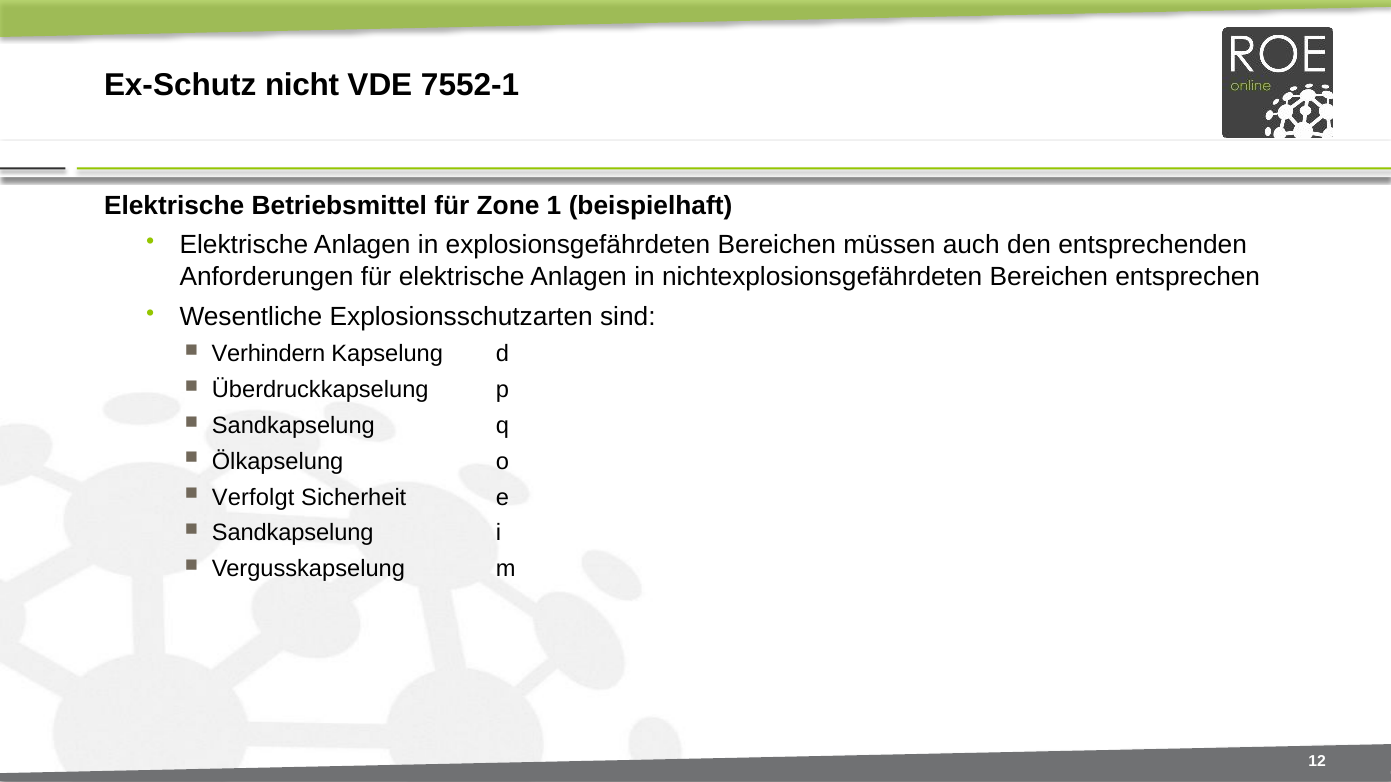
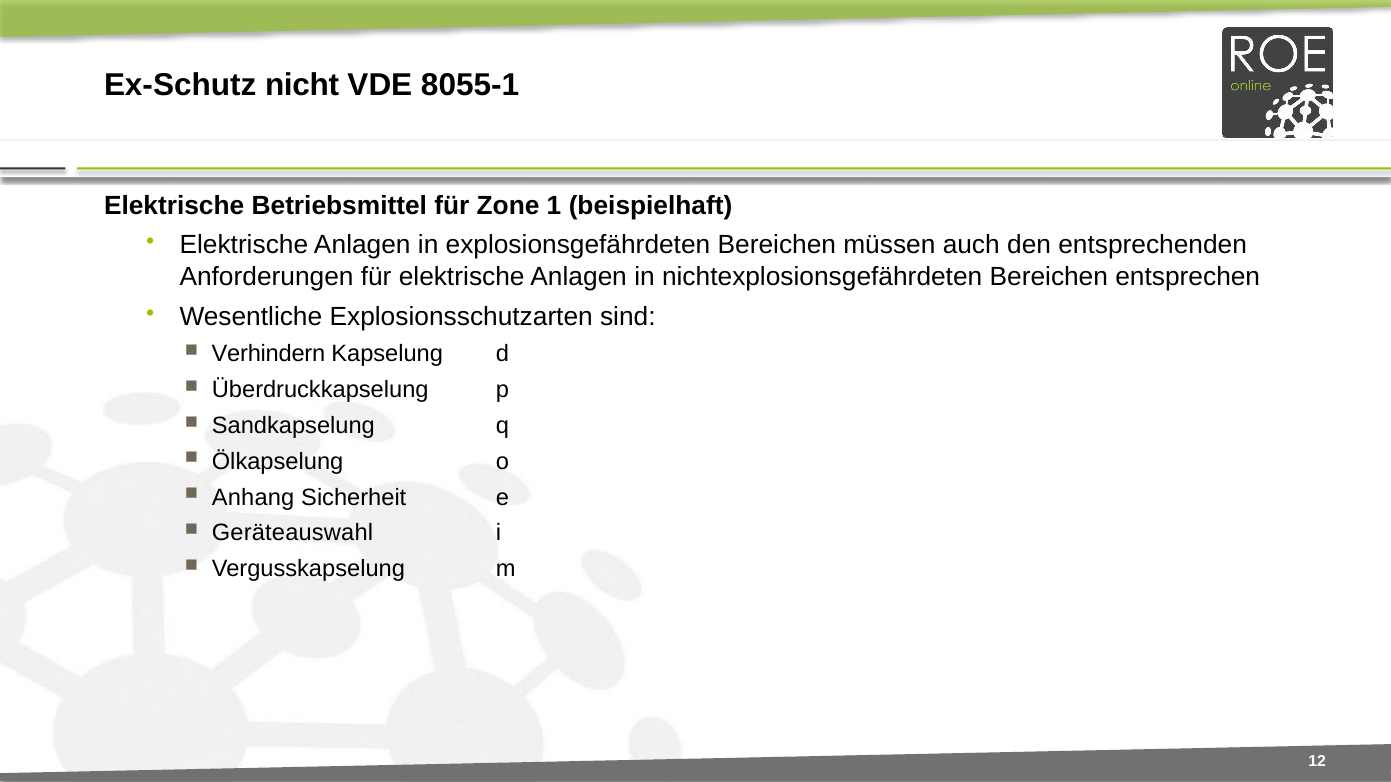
7552-1: 7552-1 -> 8055-1 (470, 85)
Verfolgt: Verfolgt -> Anhang (253, 497)
Sandkapselung: Sandkapselung -> Geräteauswahl (293, 533)
